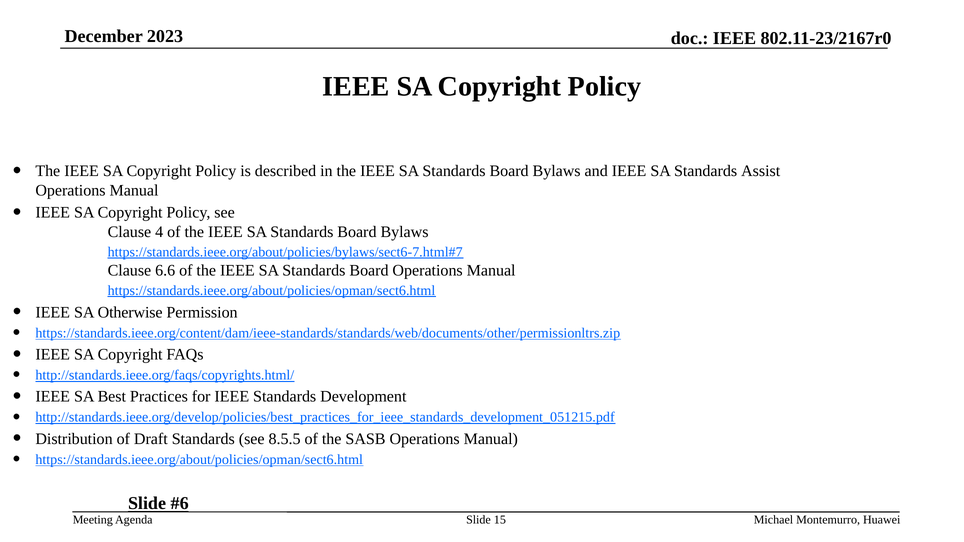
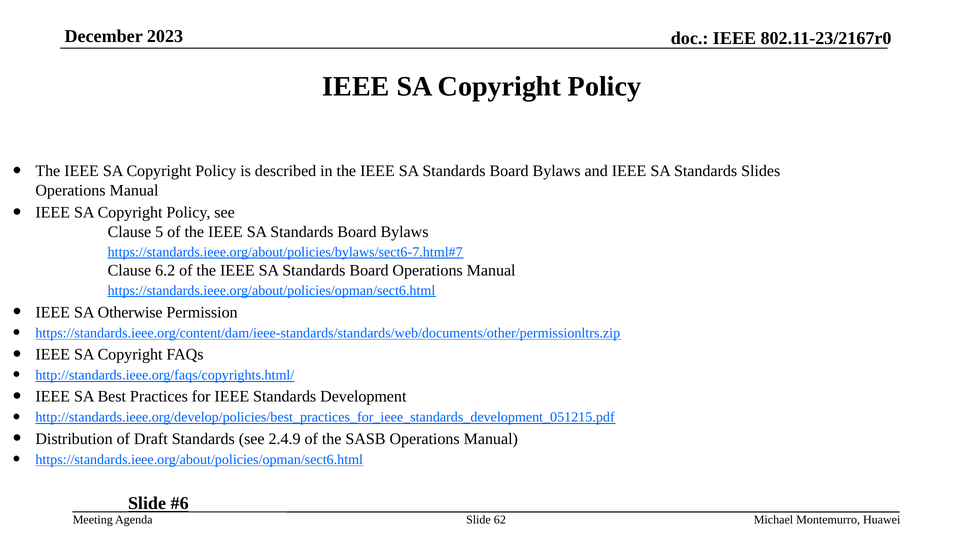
Assist: Assist -> Slides (761, 171)
4: 4 -> 5 (159, 232)
6.6: 6.6 -> 6.2 (165, 271)
8.5.5: 8.5.5 -> 2.4.9 (285, 439)
15: 15 -> 62 (500, 520)
